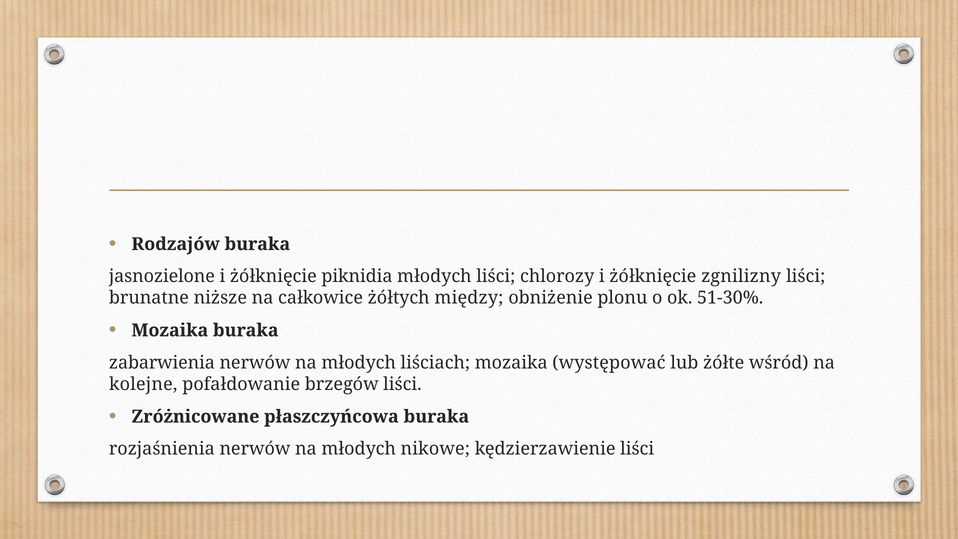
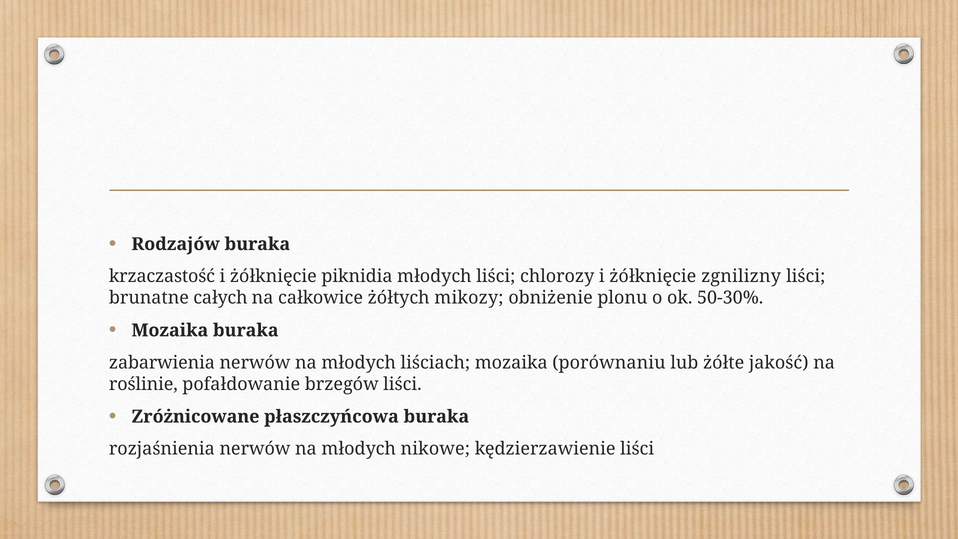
jasnozielone: jasnozielone -> krzaczastość (162, 276)
niższe: niższe -> całych (220, 298)
między: między -> mikozy (469, 298)
51-30%: 51-30% -> 50-30% (730, 298)
występować: występować -> porównaniu (609, 363)
wśród: wśród -> jakość (779, 363)
kolejne: kolejne -> roślinie (143, 384)
